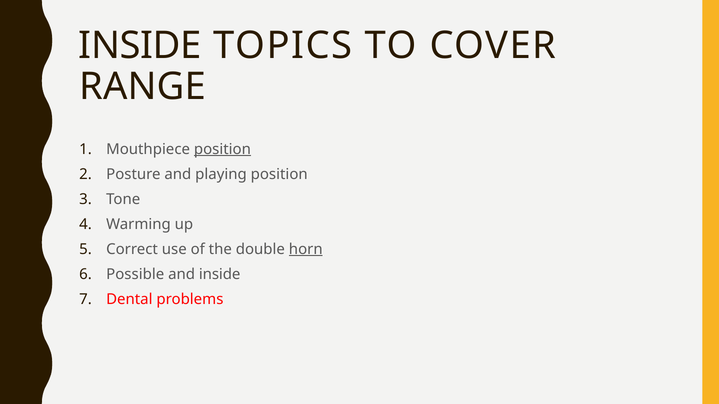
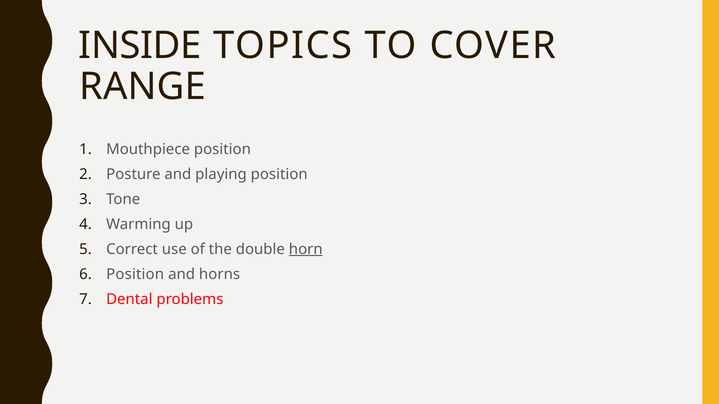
position underline: present -> none (222, 149)
Possible: Possible -> Position (135, 274)
and inside: inside -> horns (220, 274)
